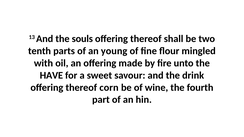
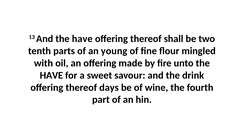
And the souls: souls -> have (82, 39)
corn: corn -> days (109, 88)
